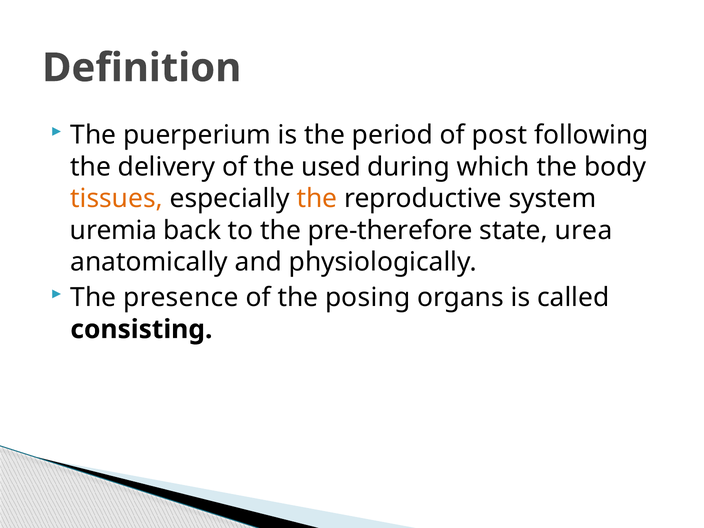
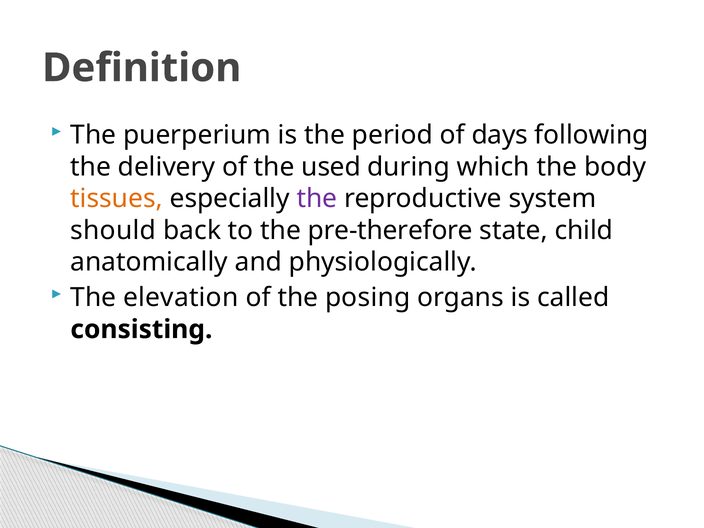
post: post -> days (500, 135)
the colour: orange -> purple (317, 199)
uremia: uremia -> should (113, 230)
urea: urea -> child (584, 230)
presence: presence -> elevation (181, 298)
